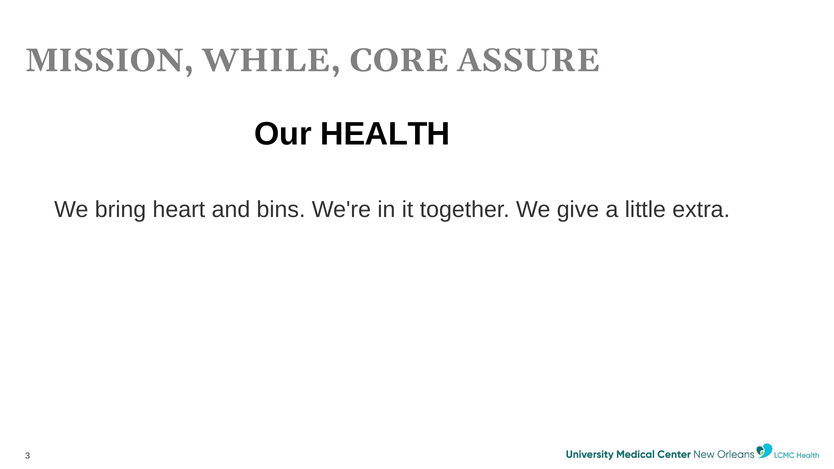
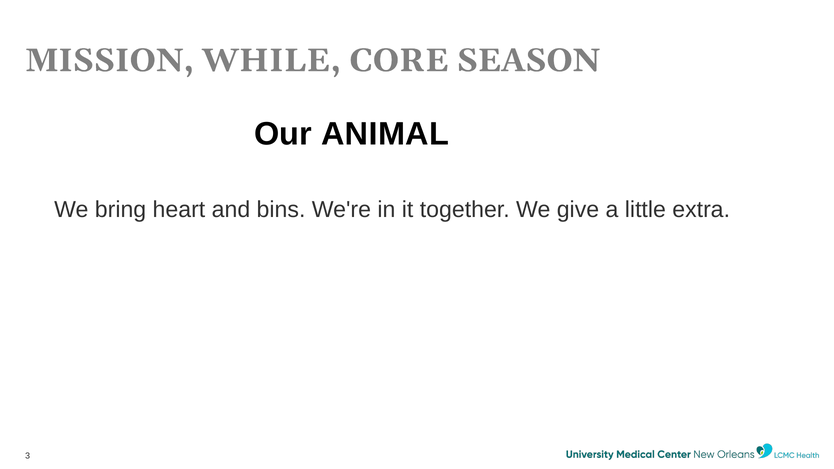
ASSURE: ASSURE -> SEASON (528, 60)
HEALTH: HEALTH -> ANIMAL (385, 134)
